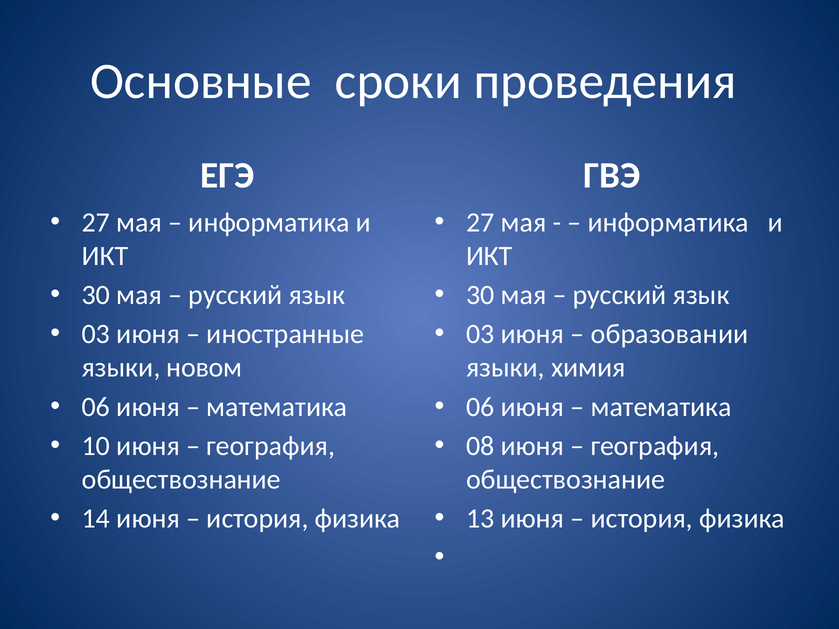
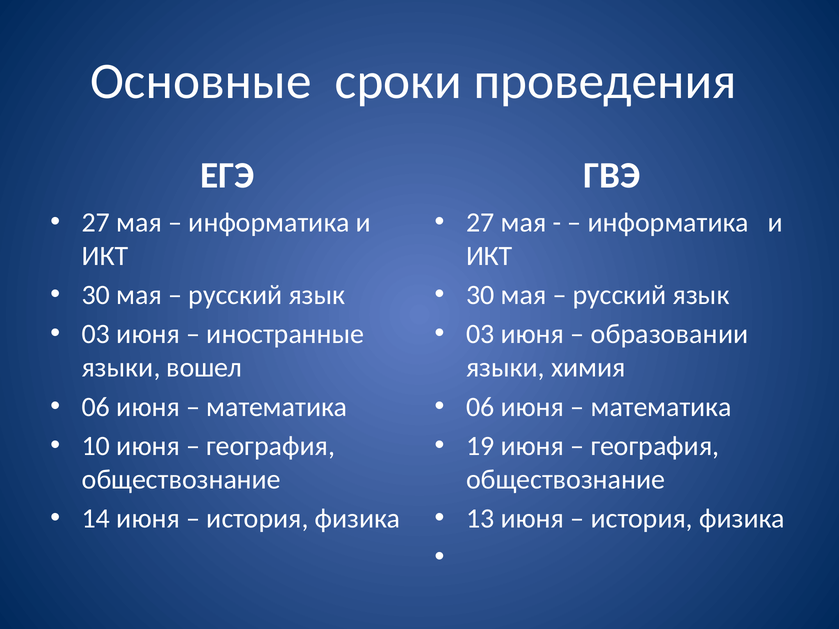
новом: новом -> вошел (204, 368)
08: 08 -> 19 (480, 446)
